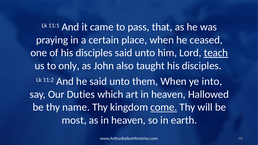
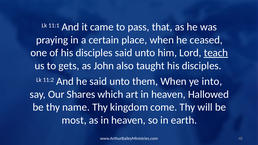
only: only -> gets (69, 66)
Duties: Duties -> Shares (81, 94)
come underline: present -> none (164, 107)
